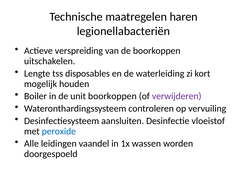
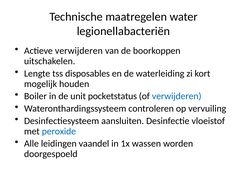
haren: haren -> water (184, 17)
Actieve verspreiding: verspreiding -> verwijderen (79, 51)
unit boorkoppen: boorkoppen -> pocketstatus (112, 96)
verwijderen colour: purple -> blue (177, 96)
